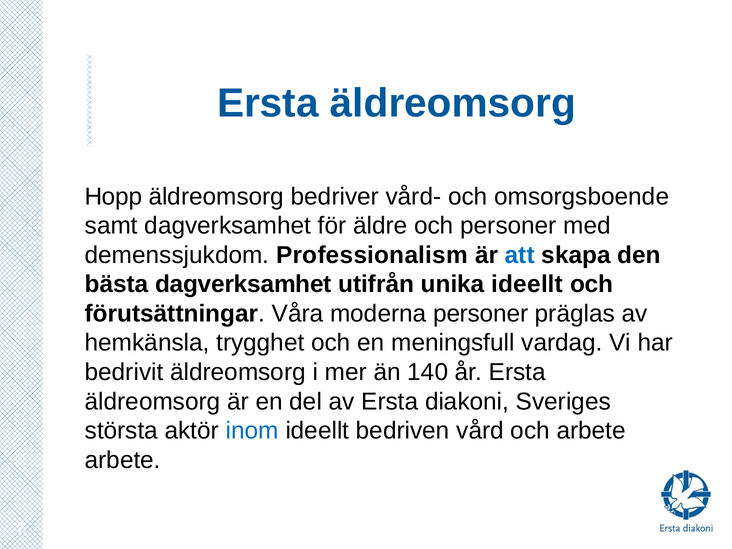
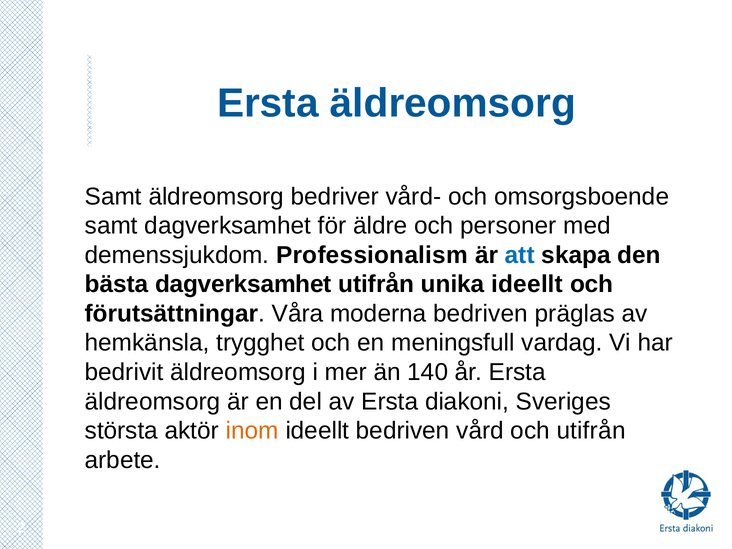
Hopp: Hopp -> Samt (113, 197)
moderna personer: personer -> bedriven (481, 314)
inom colour: blue -> orange (252, 431)
och arbete: arbete -> utifrån (591, 431)
